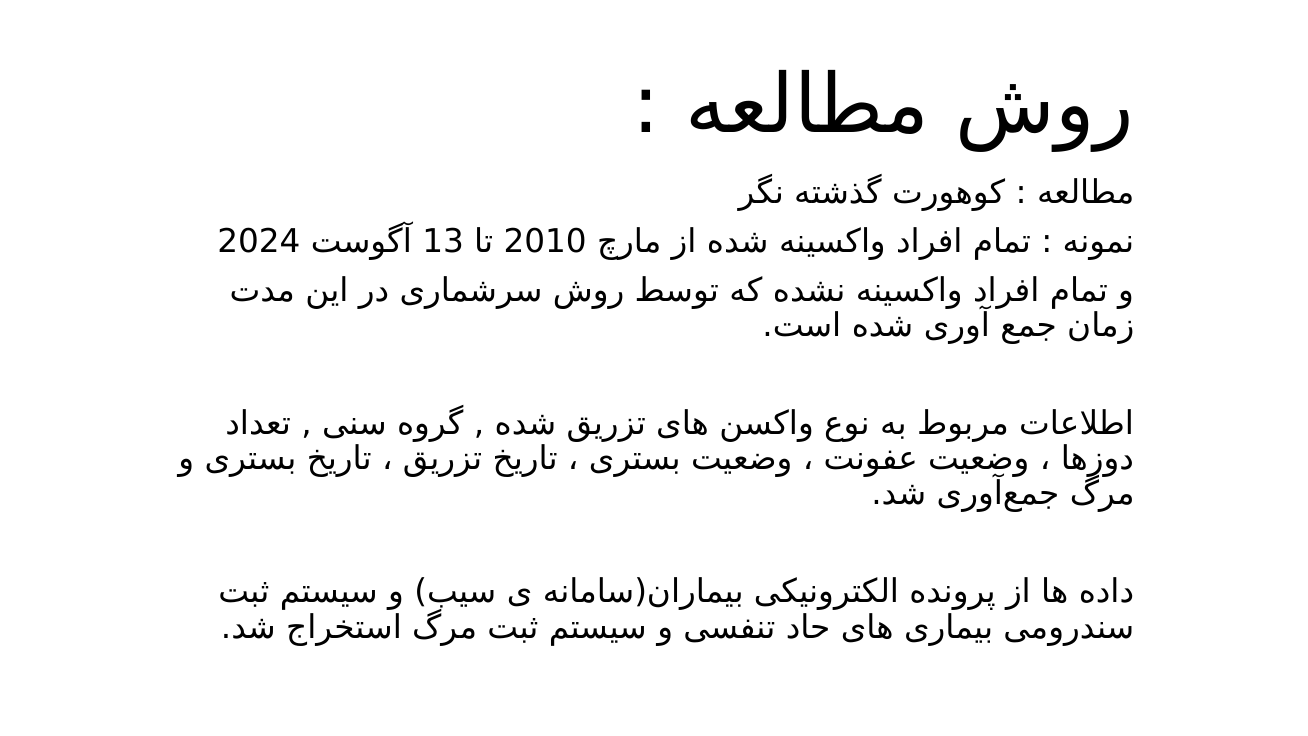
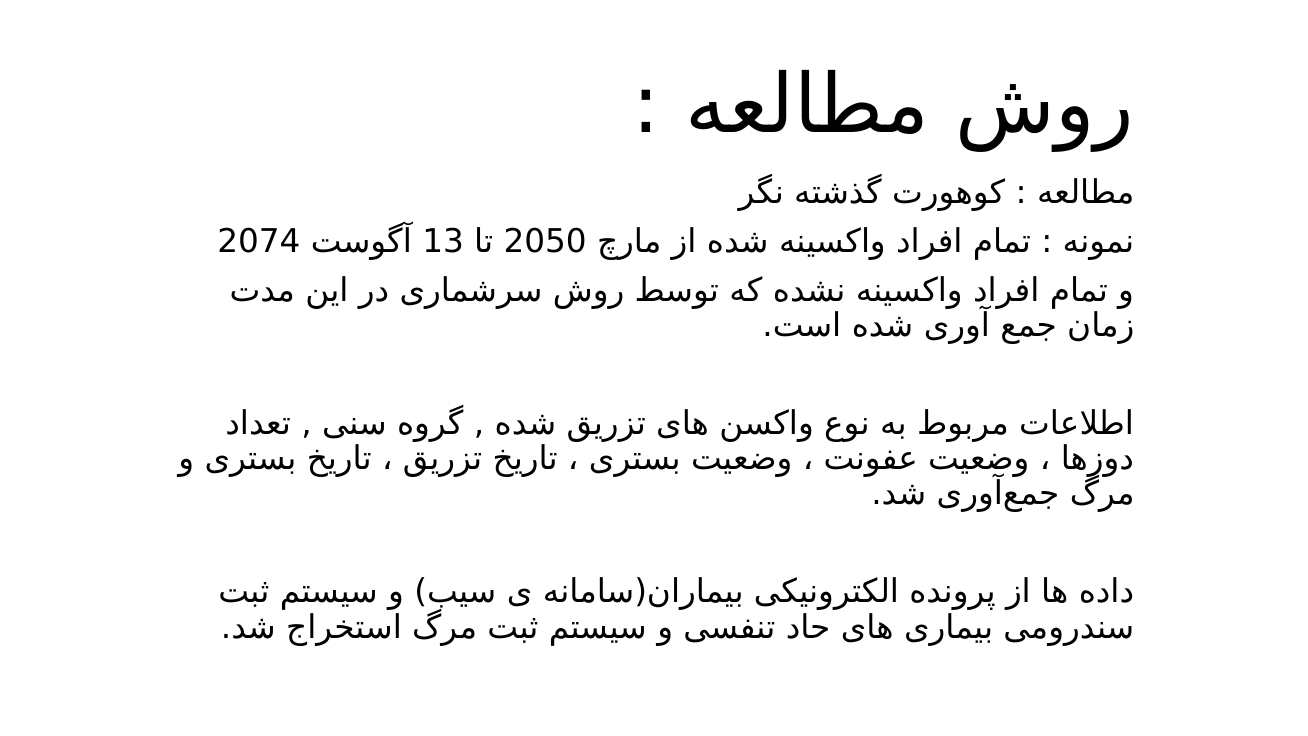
2024: 2024 -> 2074 (259, 241)
2010: 2010 -> 2050 (545, 241)
